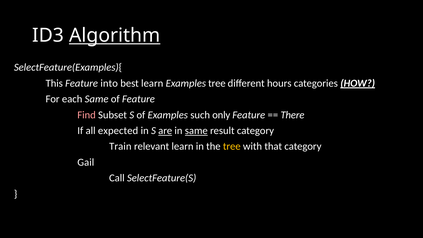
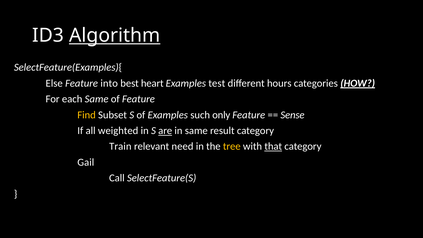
This: This -> Else (54, 83)
best learn: learn -> heart (152, 83)
Examples tree: tree -> test (217, 83)
Find colour: pink -> yellow (87, 115)
There: There -> Sense (292, 115)
expected: expected -> weighted (118, 131)
same underline: present -> none (196, 131)
relevant learn: learn -> need (182, 146)
that underline: none -> present (273, 146)
